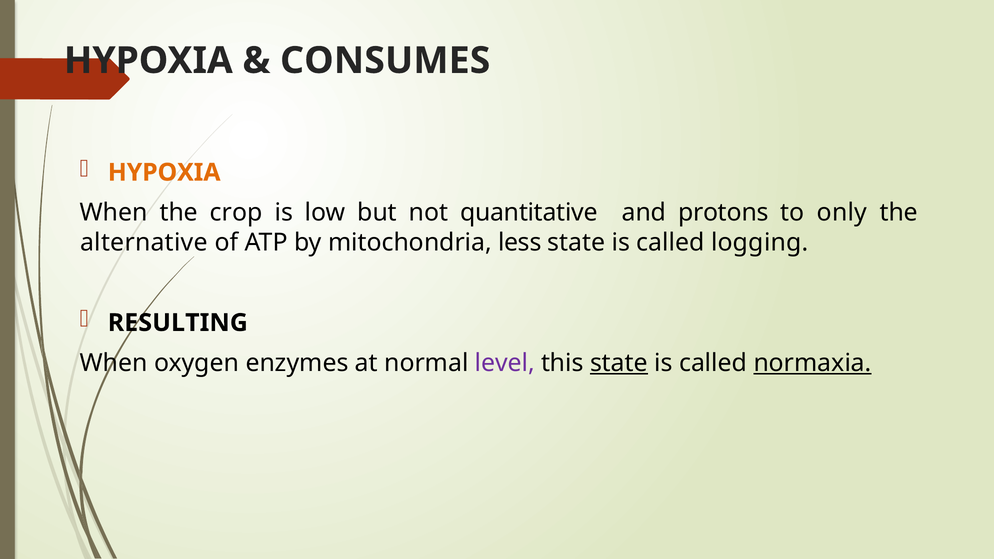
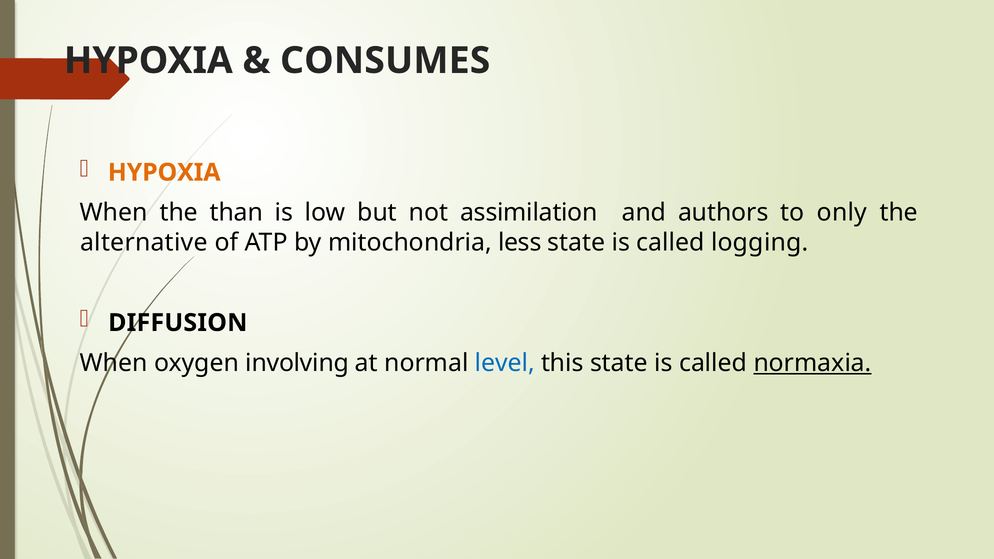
crop: crop -> than (236, 213)
quantitative: quantitative -> assimilation (529, 213)
protons: protons -> authors (723, 213)
RESULTING: RESULTING -> DIFFUSION (178, 323)
enzymes: enzymes -> involving (297, 363)
level colour: purple -> blue (505, 363)
state underline: present -> none (619, 363)
